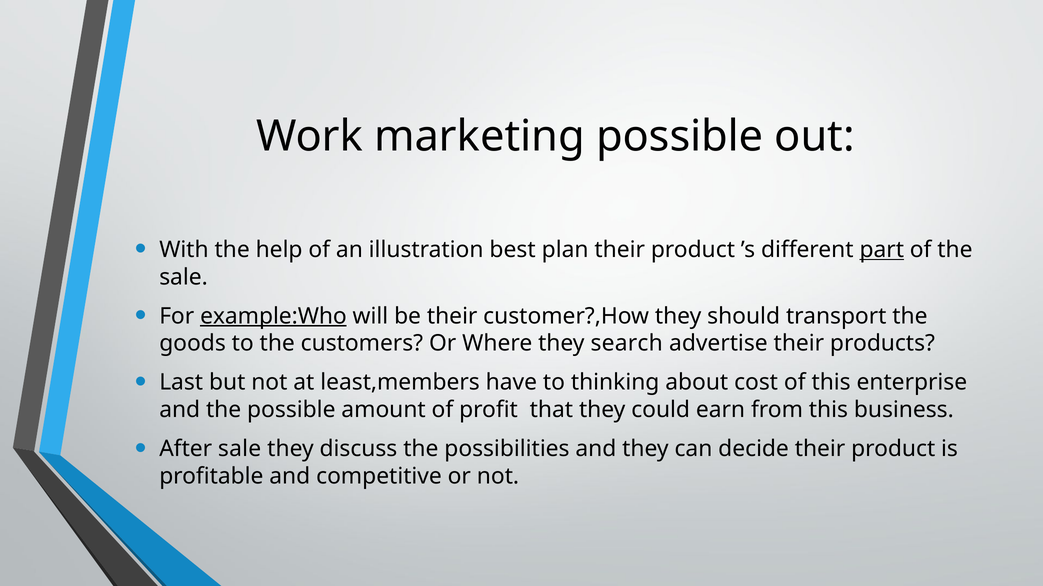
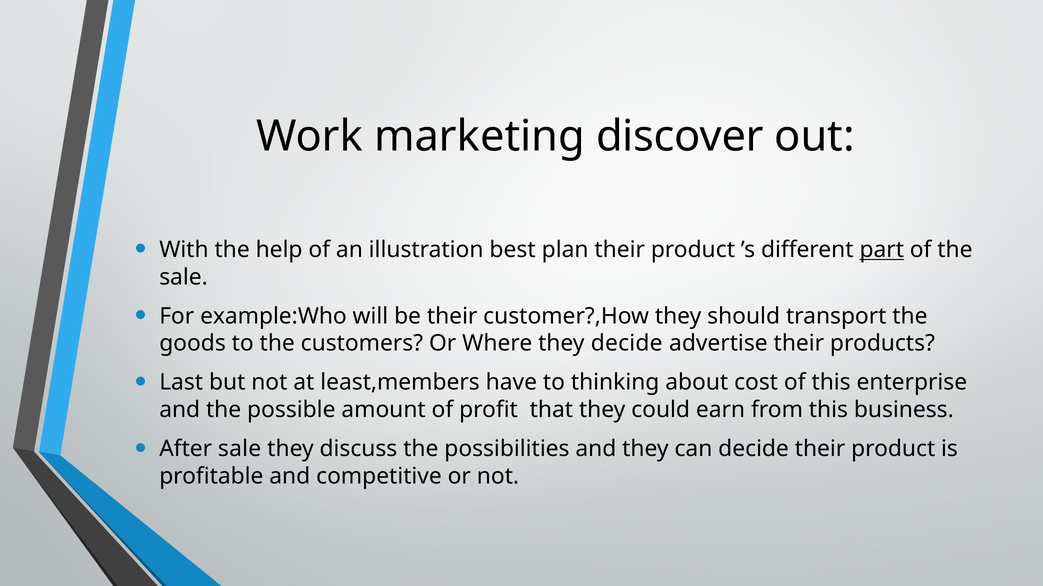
marketing possible: possible -> discover (680, 137)
example:Who underline: present -> none (273, 316)
they search: search -> decide (627, 344)
